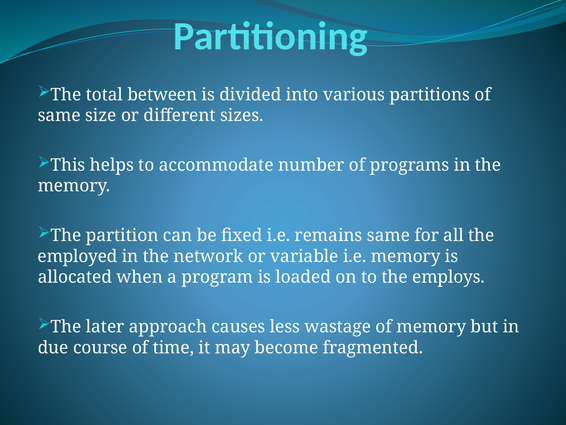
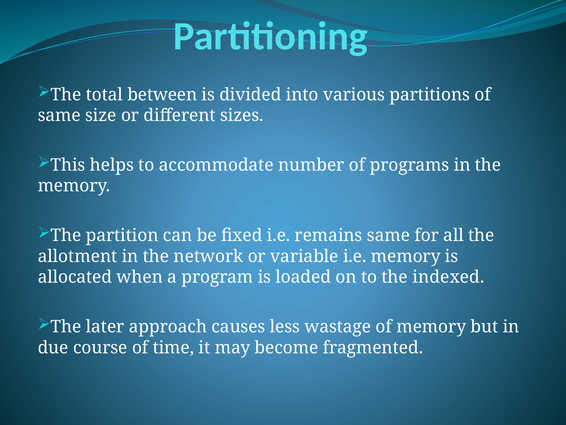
employed: employed -> allotment (78, 256)
employs: employs -> indexed (448, 277)
